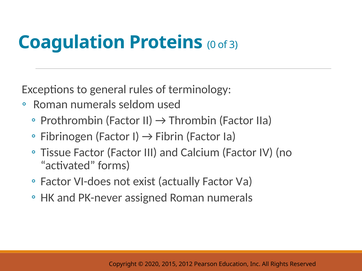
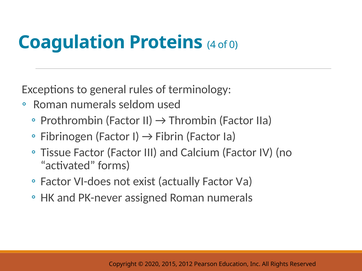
0: 0 -> 4 (211, 45)
3: 3 -> 0 (233, 45)
